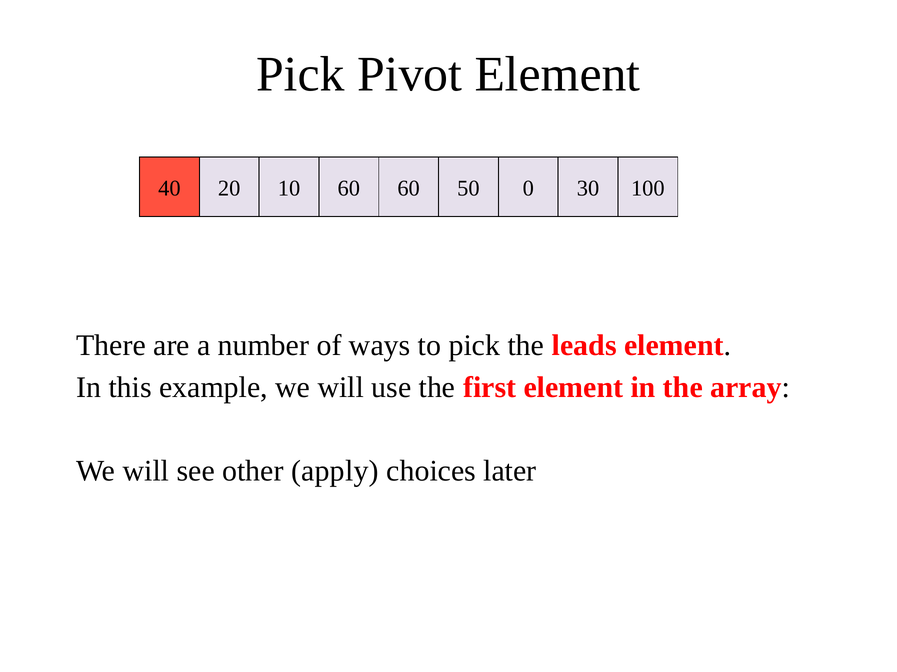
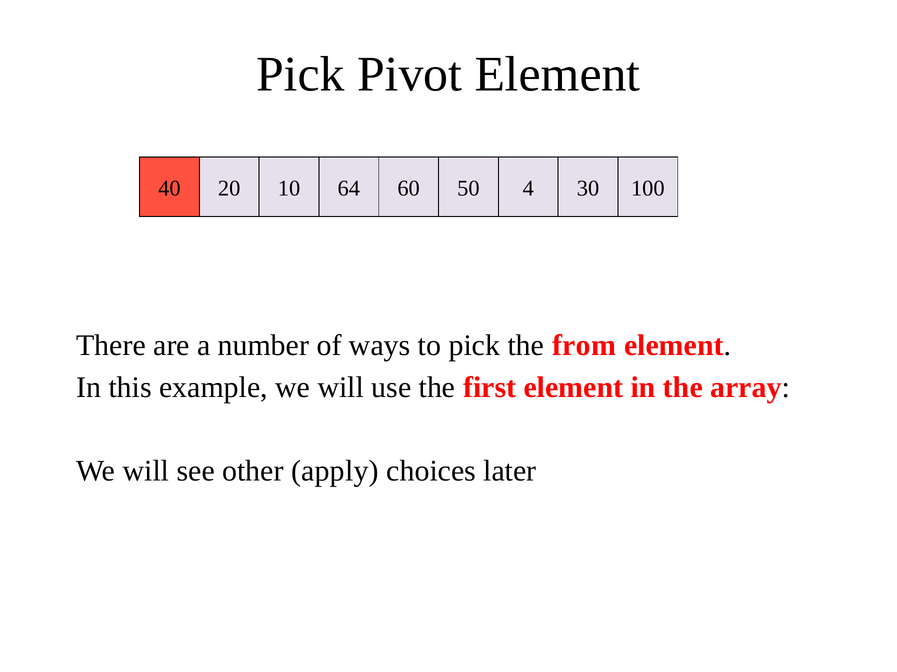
10 60: 60 -> 64 (349, 188)
0: 0 -> 4 (528, 188)
leads: leads -> from (584, 346)
